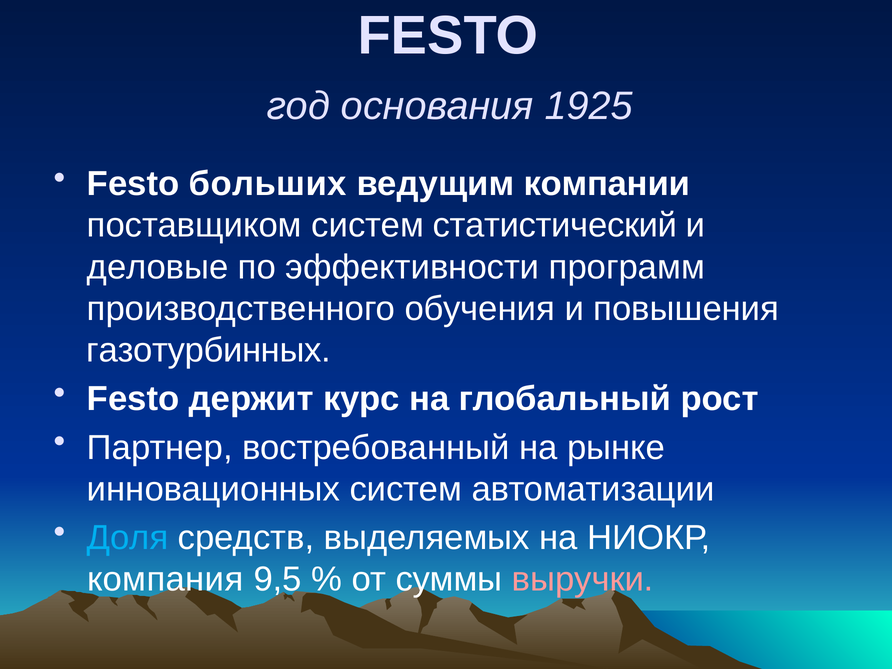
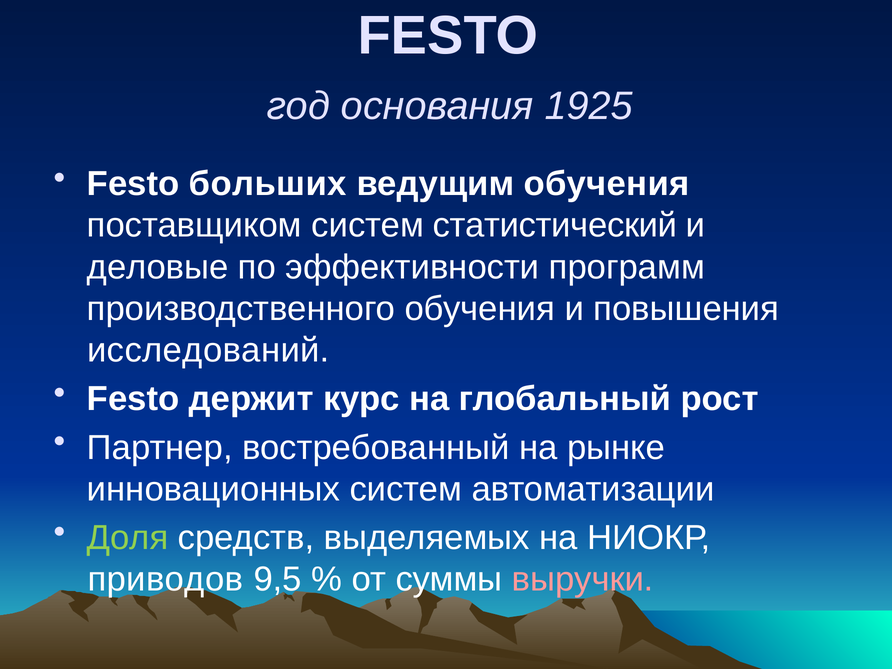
ведущим компании: компании -> обучения (607, 184)
газотурбинных: газотурбинных -> исследований (208, 350)
Доля colour: light blue -> light green (128, 538)
компания: компания -> приводов (165, 580)
